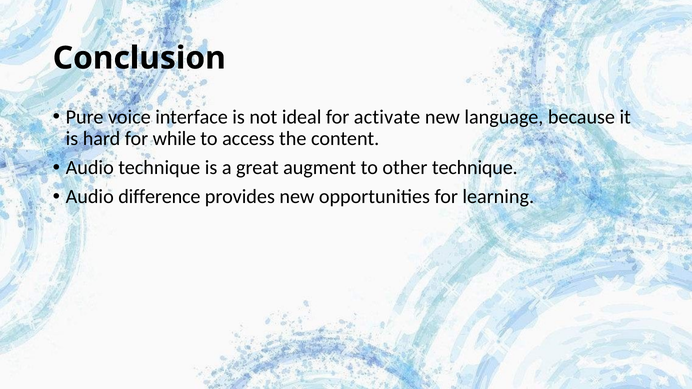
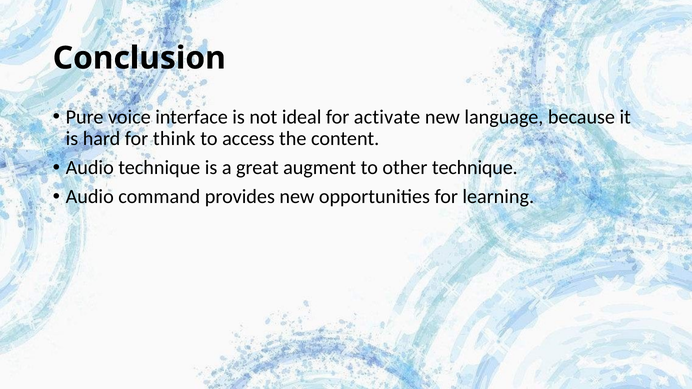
while: while -> think (174, 139)
difference: difference -> command (159, 197)
